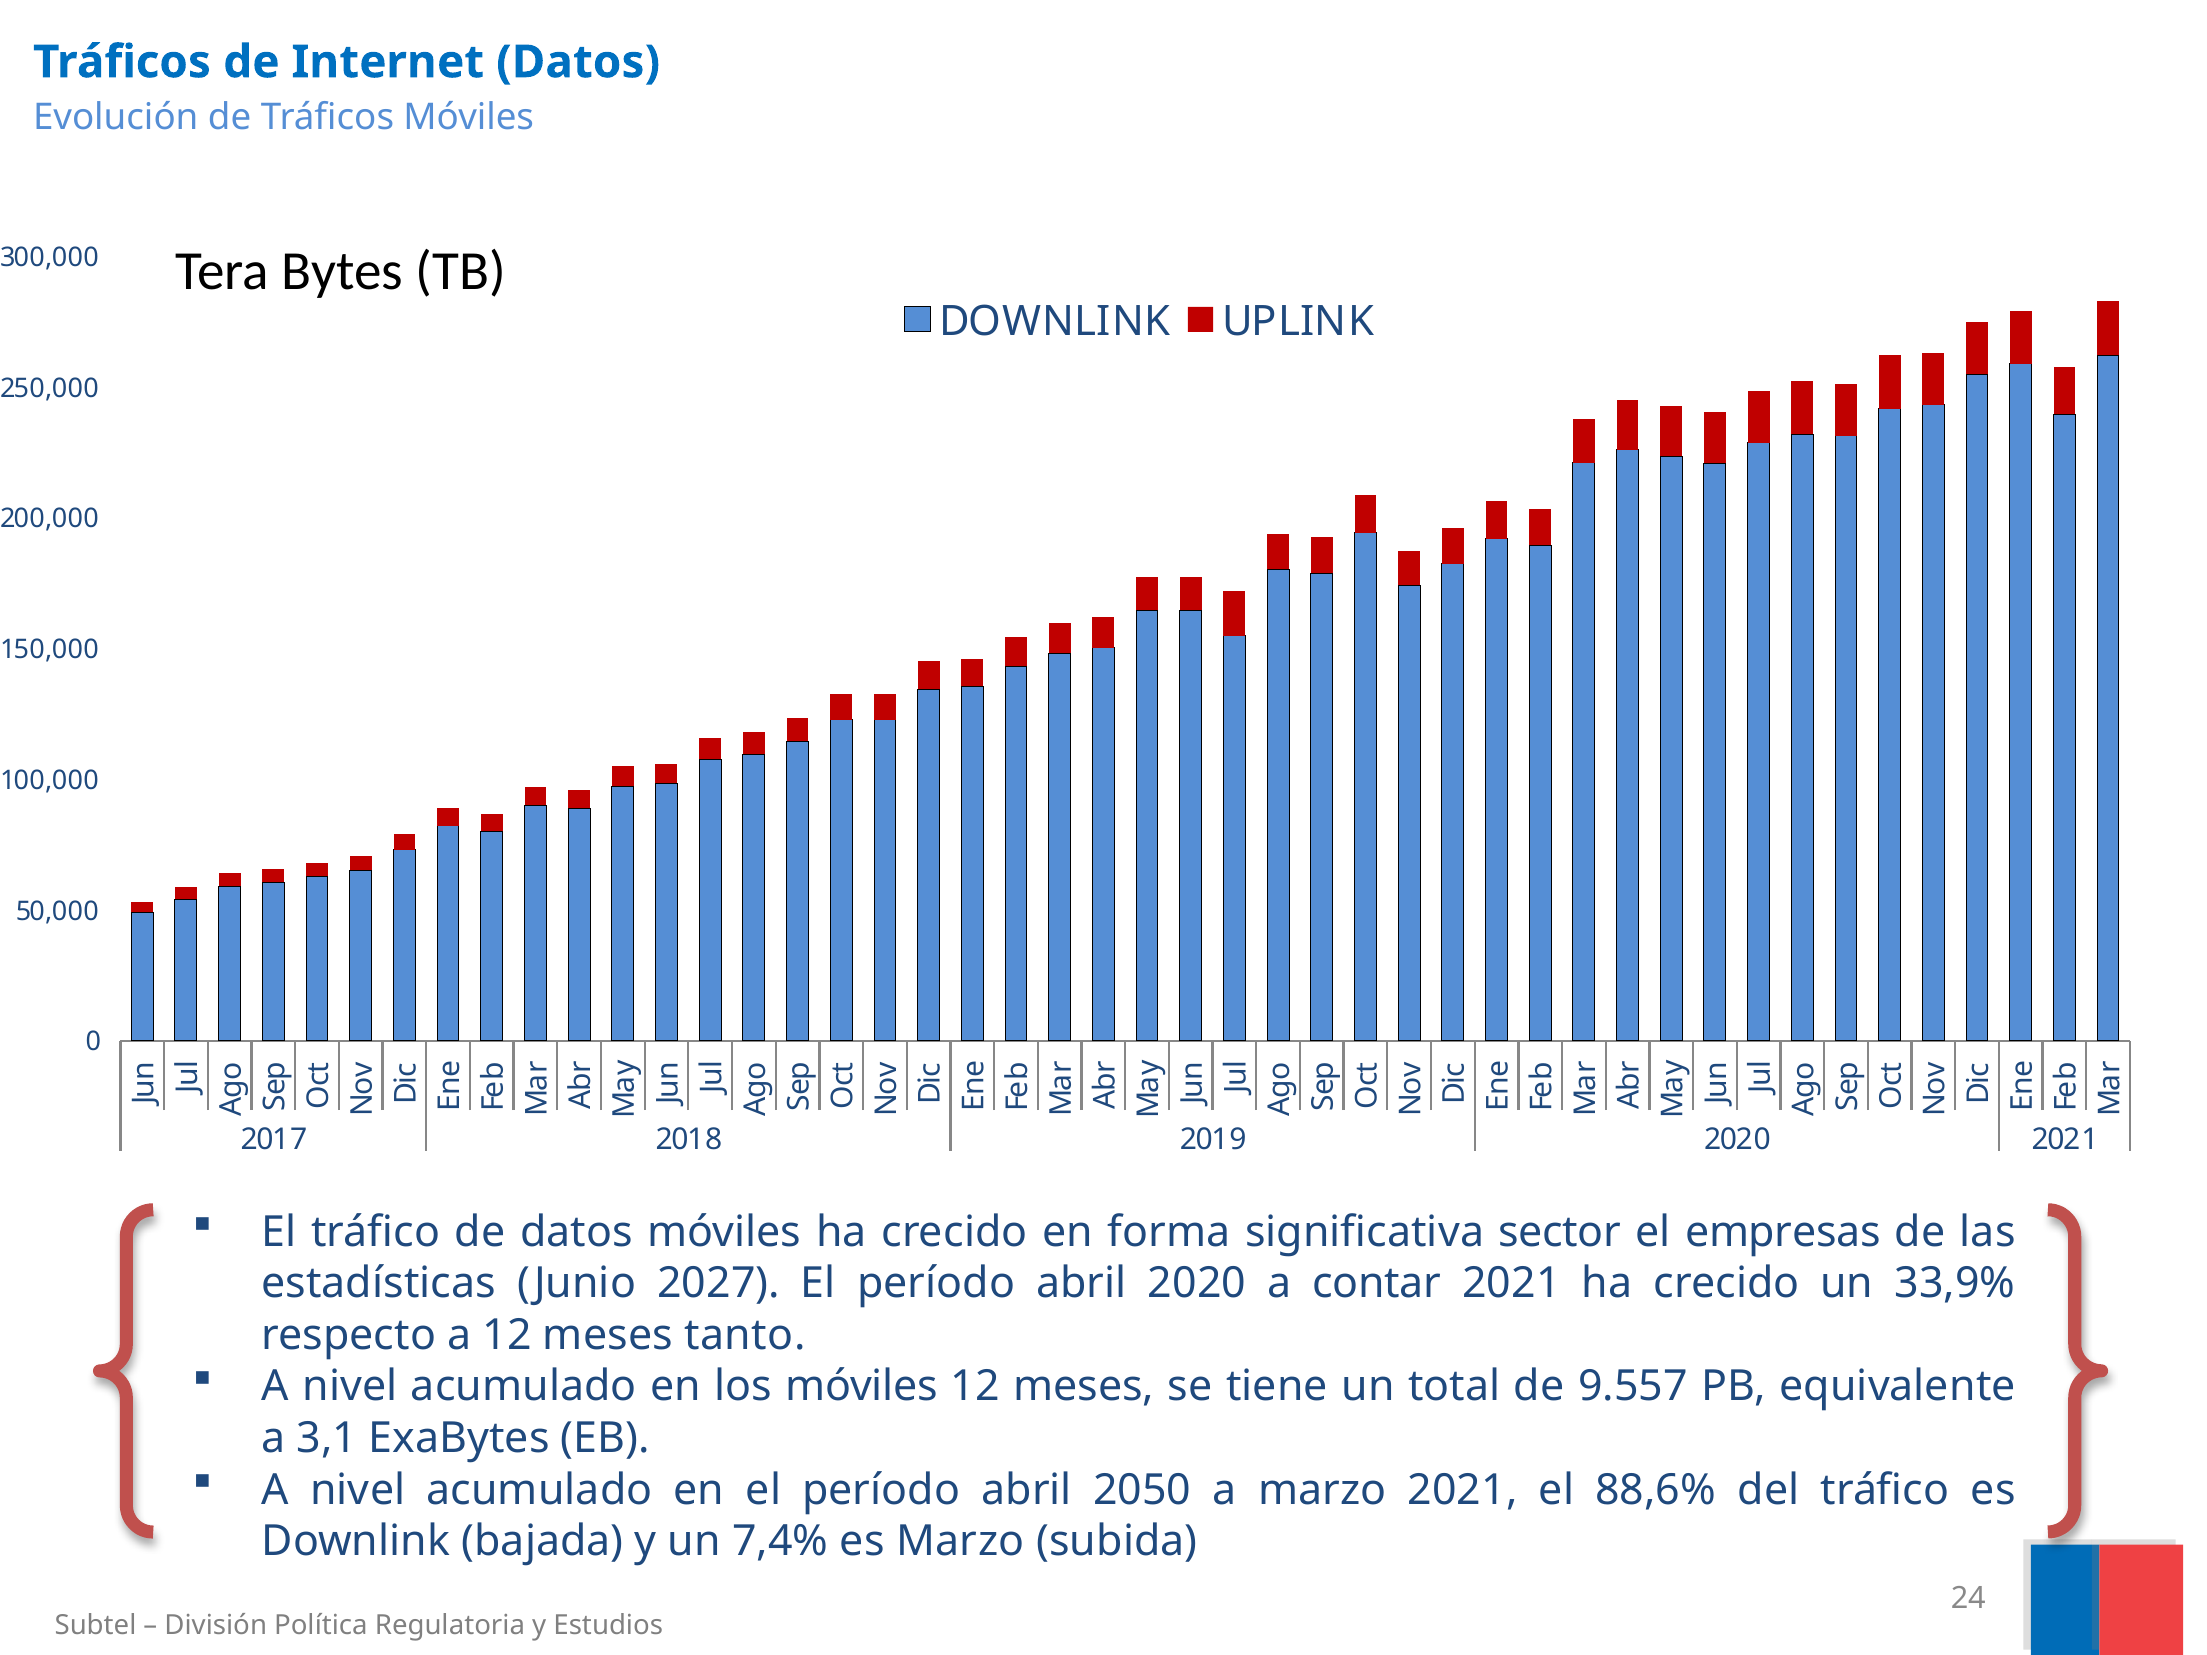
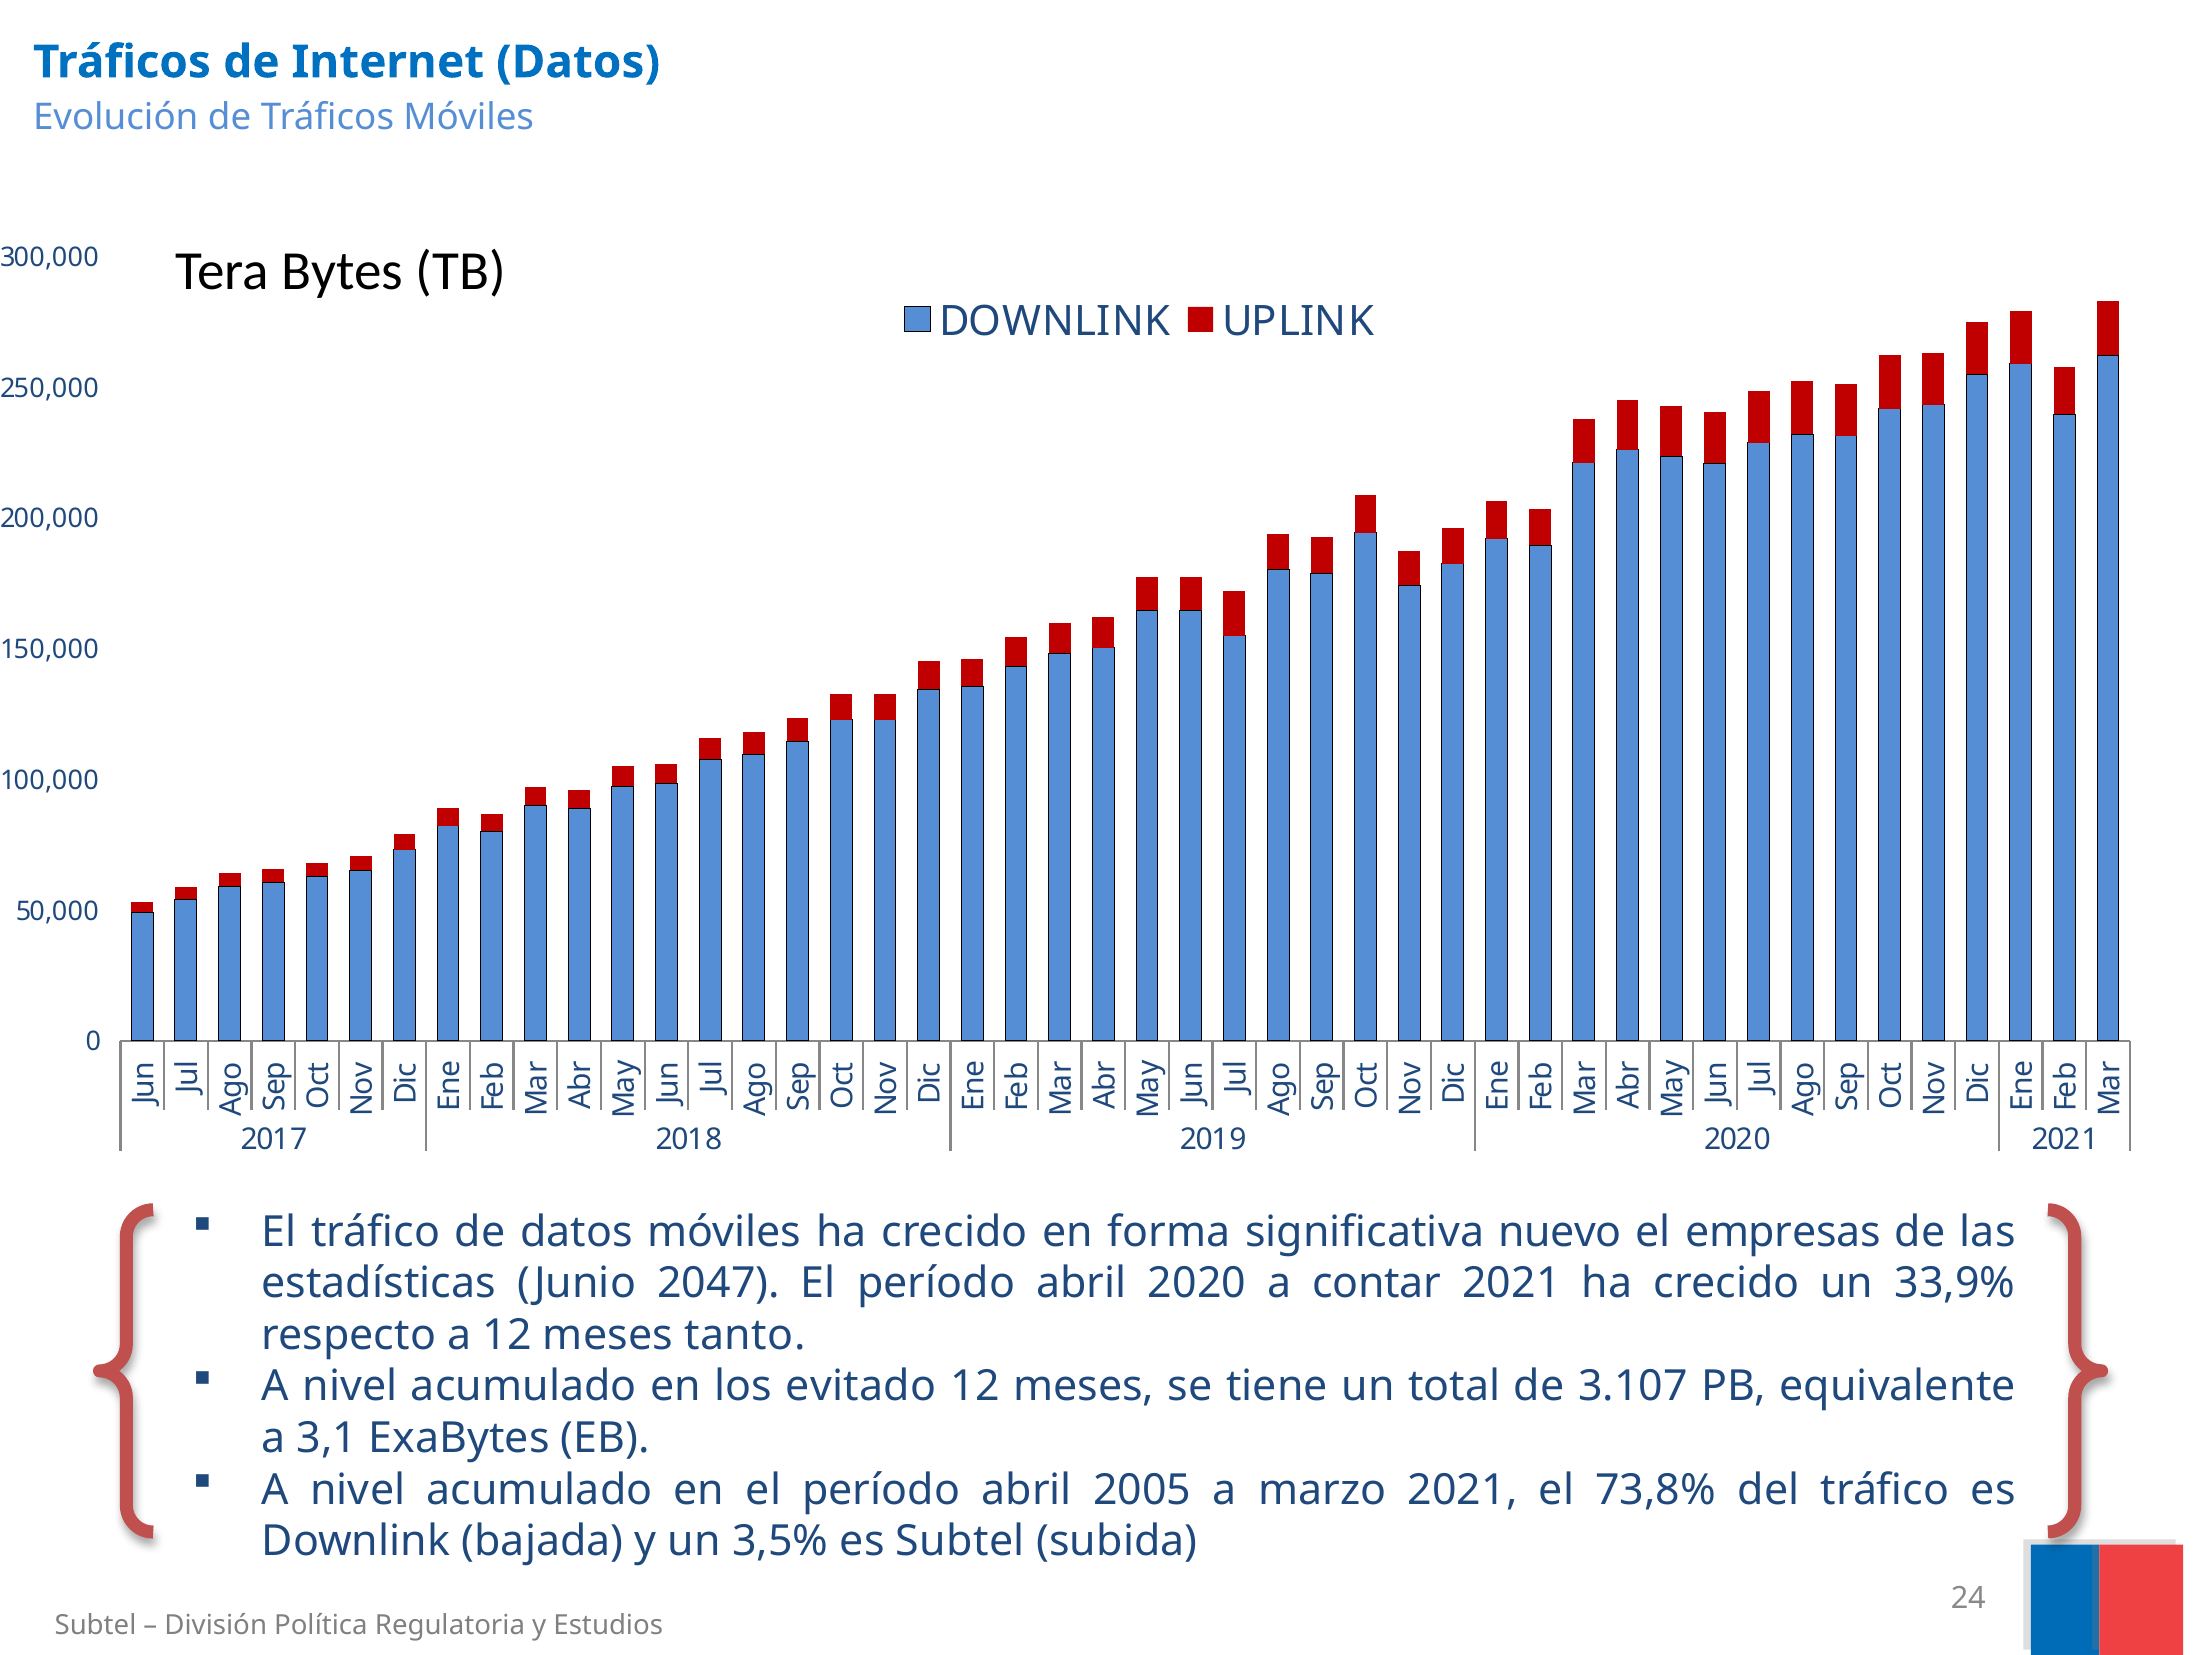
sector: sector -> nuevo (1560, 1232)
2027: 2027 -> 2047 (719, 1284)
los móviles: móviles -> evitado (861, 1387)
9.557: 9.557 -> 3.107 (1633, 1387)
2050: 2050 -> 2005 (1142, 1490)
88,6%: 88,6% -> 73,8% (1656, 1490)
7,4%: 7,4% -> 3,5% (780, 1542)
es Marzo: Marzo -> Subtel (960, 1542)
